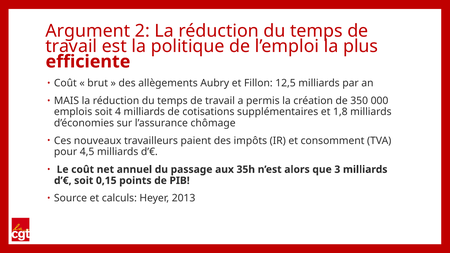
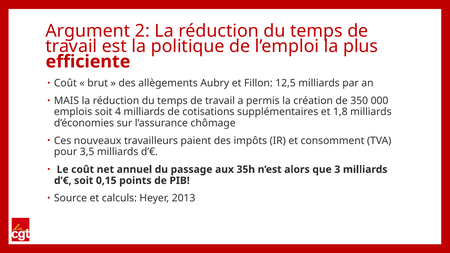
4,5: 4,5 -> 3,5 (87, 152)
